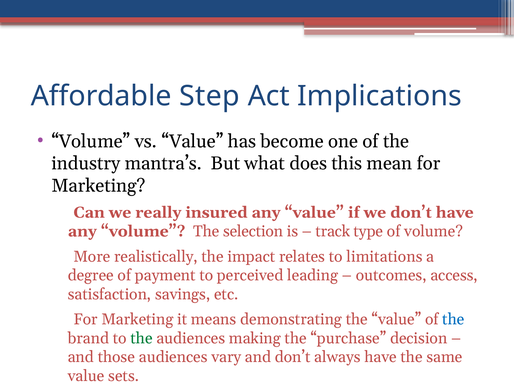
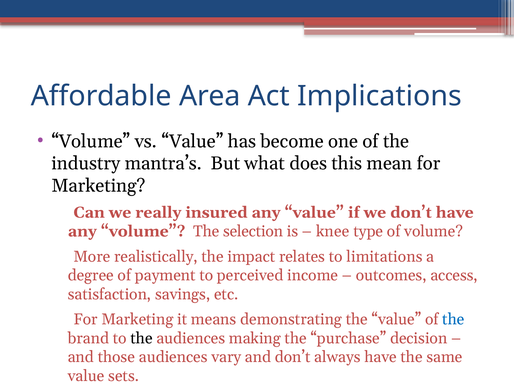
Step: Step -> Area (210, 96)
track: track -> knee (333, 232)
leading: leading -> income (313, 276)
the colour: green -> black (142, 339)
